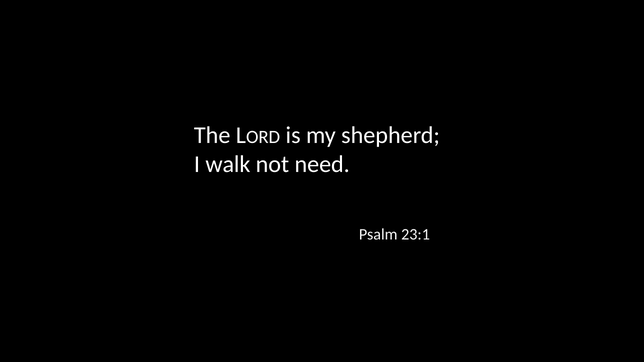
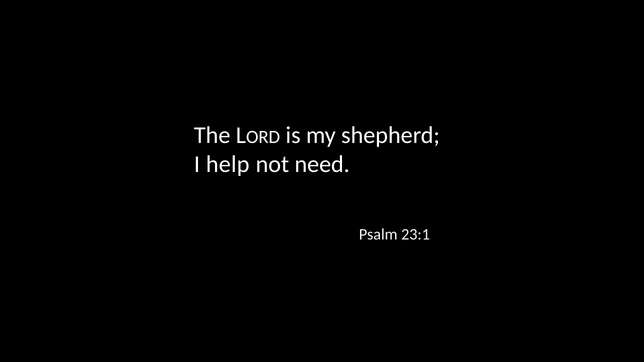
walk: walk -> help (228, 164)
